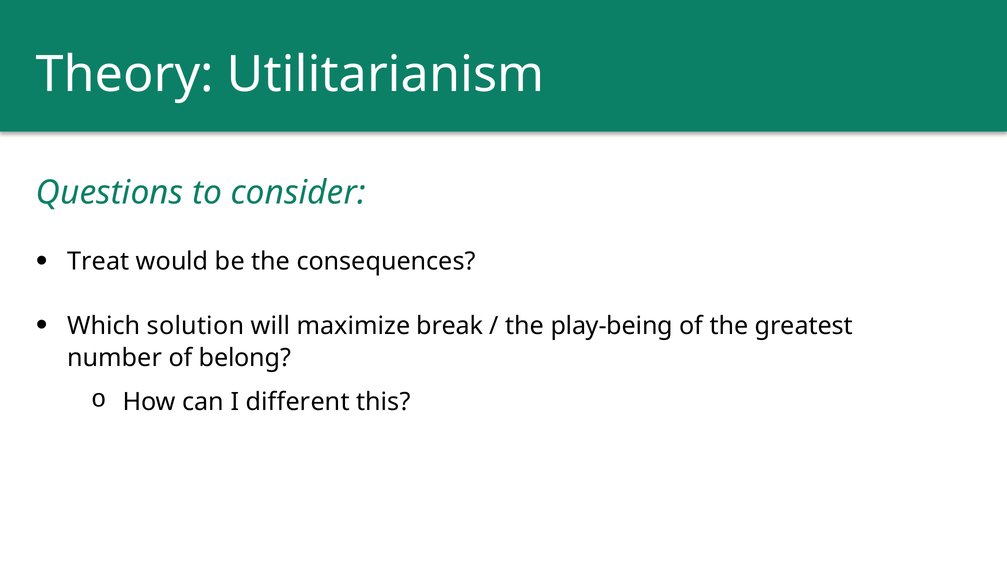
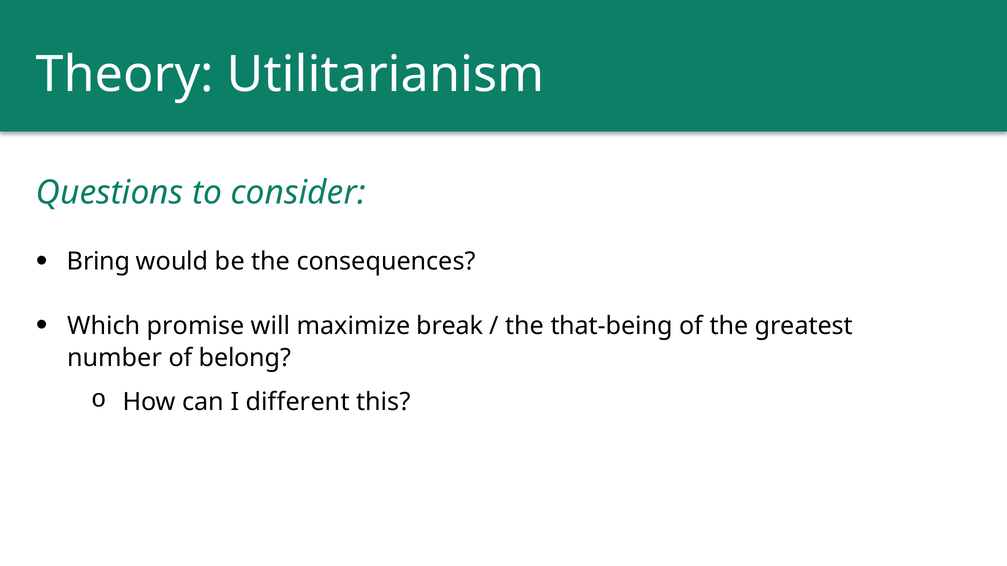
Treat: Treat -> Bring (99, 262)
solution: solution -> promise (196, 326)
play-being: play-being -> that-being (612, 326)
